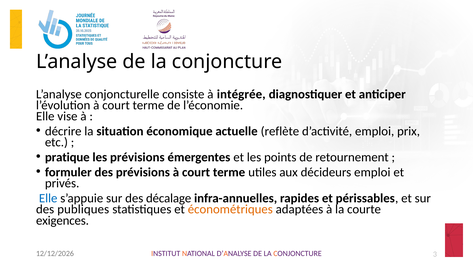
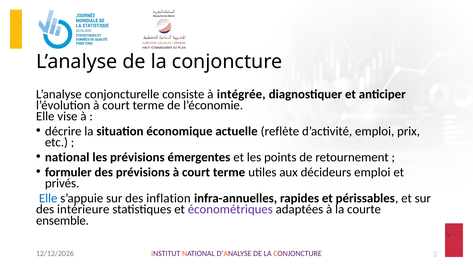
pratique: pratique -> national (67, 157)
décalage: décalage -> inflation (168, 198)
publiques: publiques -> intérieure (83, 209)
économétriques colour: orange -> purple (230, 209)
exigences: exigences -> ensemble (62, 221)
